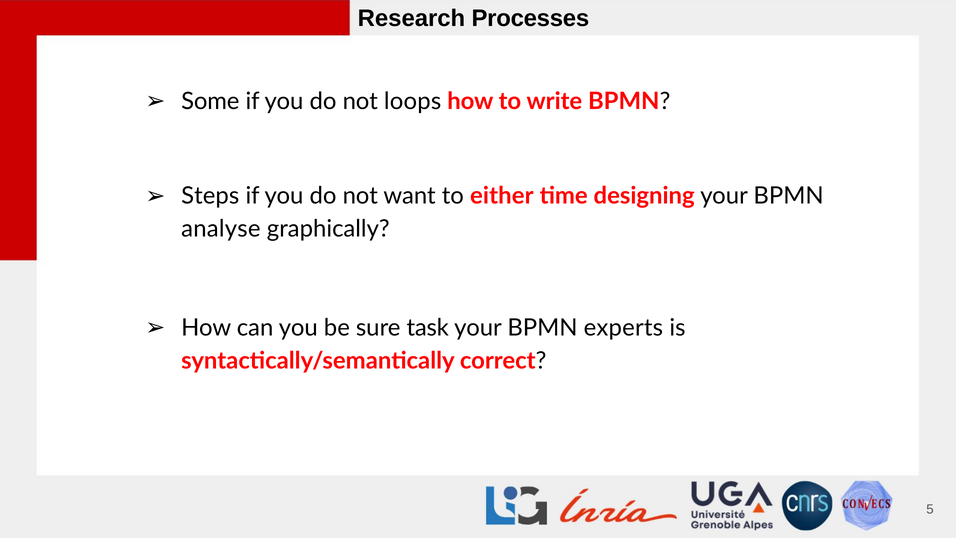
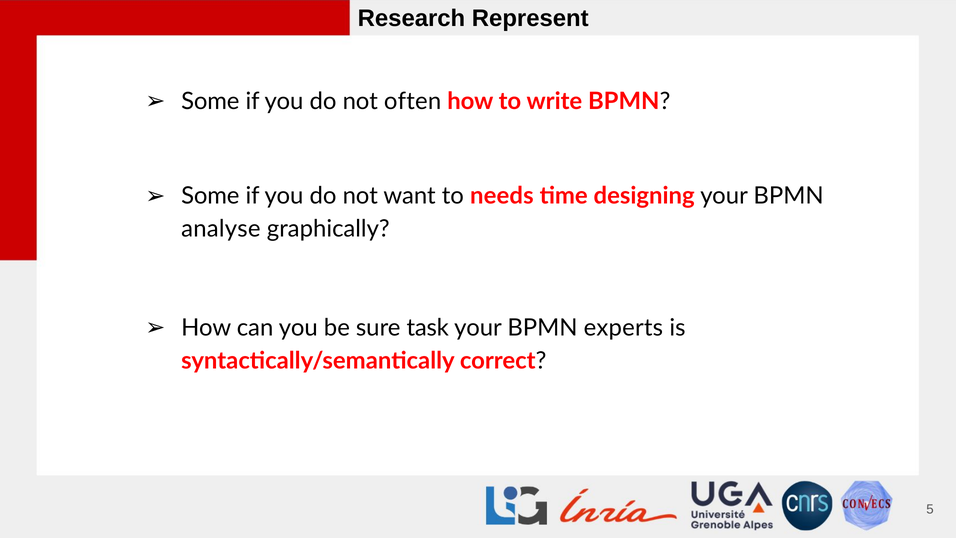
Processes: Processes -> Represent (530, 18)
loops: loops -> often (413, 101)
Steps: Steps -> Some (210, 196)
either: either -> needs (502, 196)
